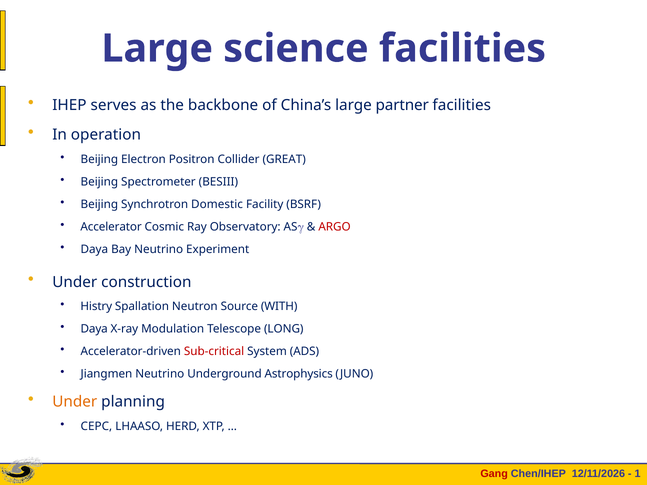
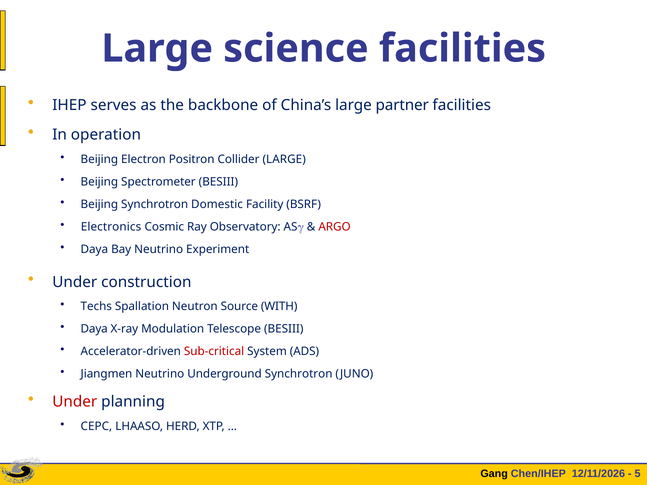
Collider GREAT: GREAT -> LARGE (284, 159)
Accelerator: Accelerator -> Electronics (111, 227)
Histry: Histry -> Techs (96, 307)
Telescope LONG: LONG -> BESIII (284, 329)
Underground Astrophysics: Astrophysics -> Synchrotron (299, 374)
Under colour: orange -> red (75, 402)
Gang colour: red -> black (494, 474)
1: 1 -> 5 (638, 474)
